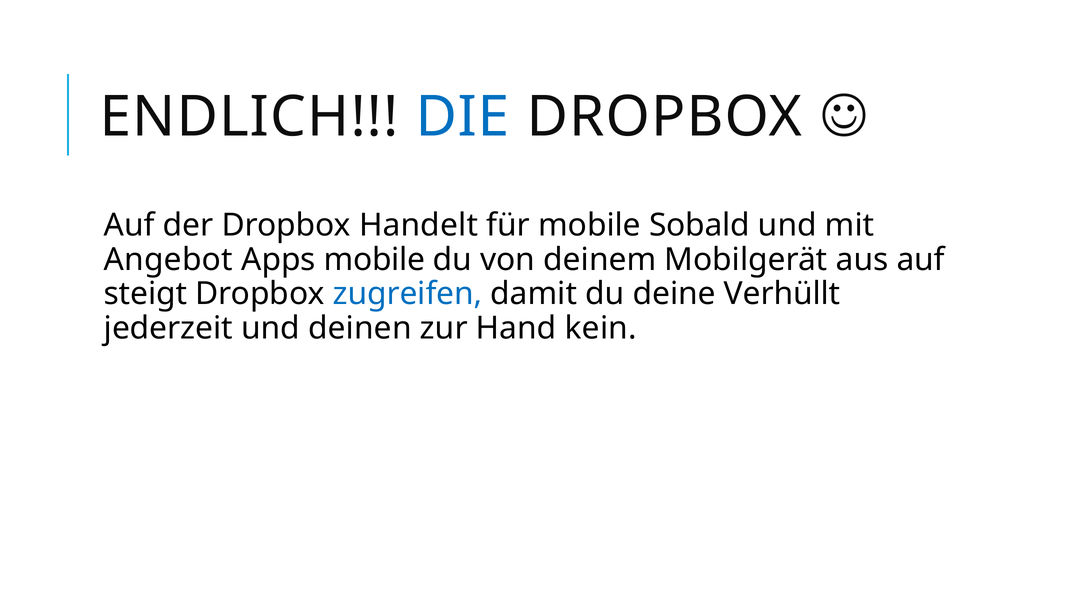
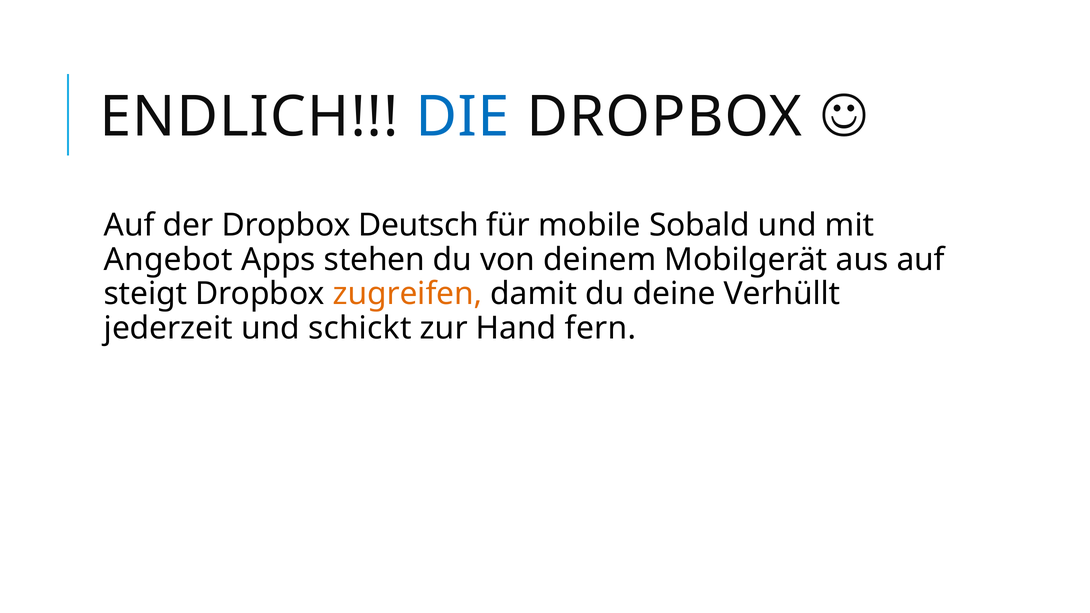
Handelt: Handelt -> Deutsch (419, 225)
Apps mobile: mobile -> stehen (374, 260)
zugreifen colour: blue -> orange (407, 294)
deinen: deinen -> schickt (360, 328)
kein: kein -> fern (601, 328)
